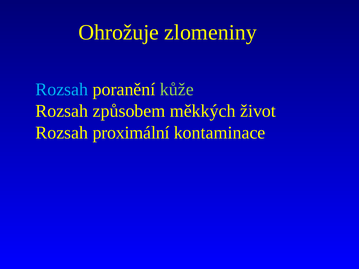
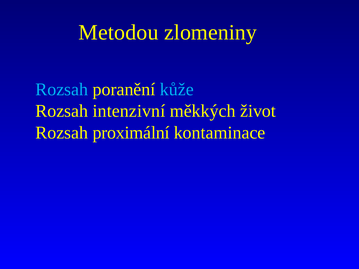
Ohrožuje: Ohrožuje -> Metodou (119, 32)
kůže colour: light green -> light blue (177, 90)
způsobem: způsobem -> intenzivní (129, 111)
